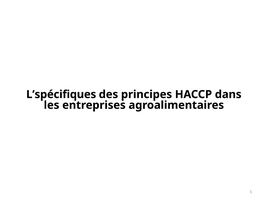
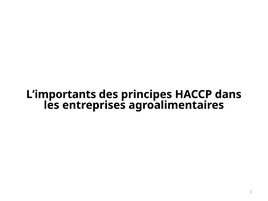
L’spécifiques: L’spécifiques -> L’importants (61, 94)
